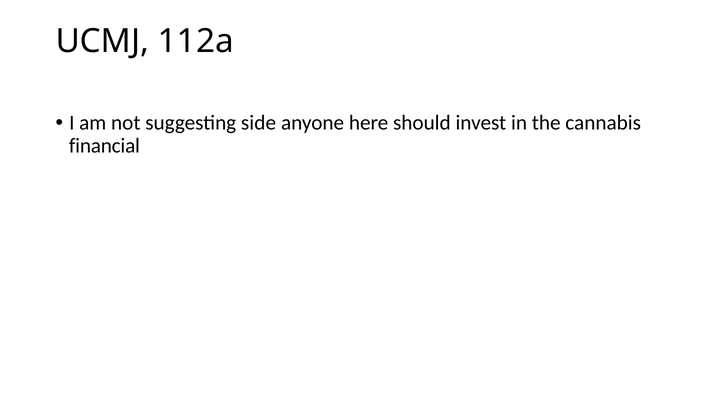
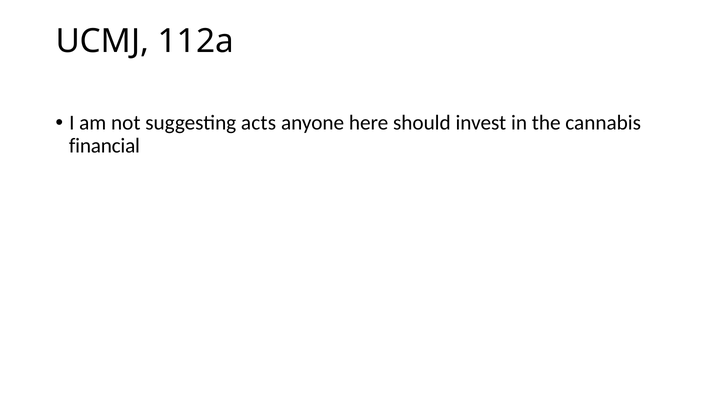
side: side -> acts (259, 123)
